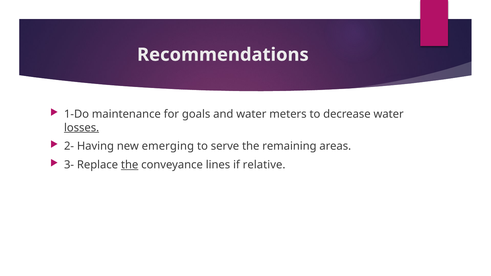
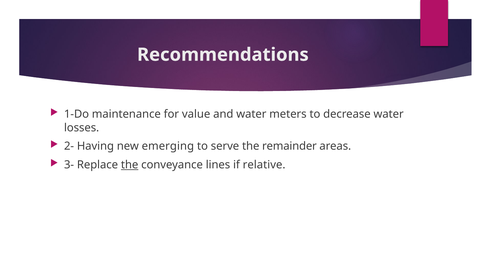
goals: goals -> value (196, 114)
losses underline: present -> none (82, 128)
remaining: remaining -> remainder (289, 146)
